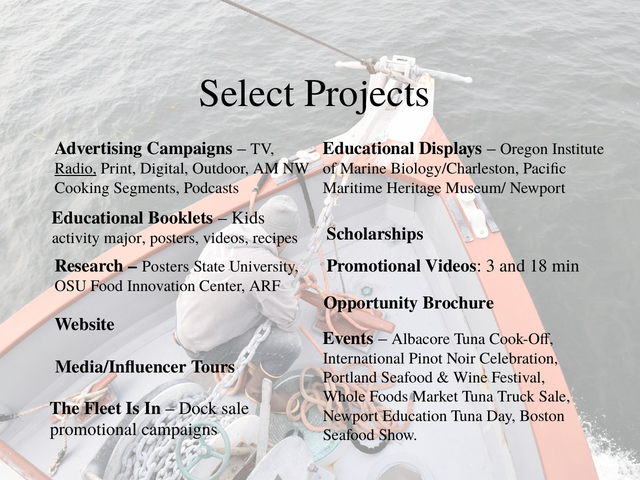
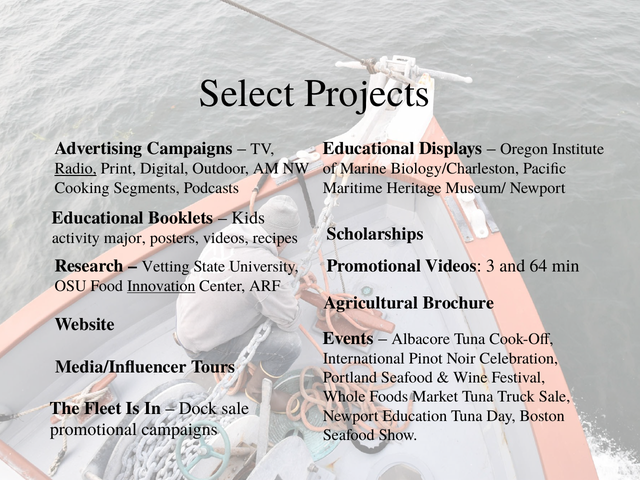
Posters: Posters -> Vetting (166, 266)
18: 18 -> 64 (538, 266)
Innovation underline: none -> present (161, 286)
Opportunity: Opportunity -> Agricultural (371, 303)
